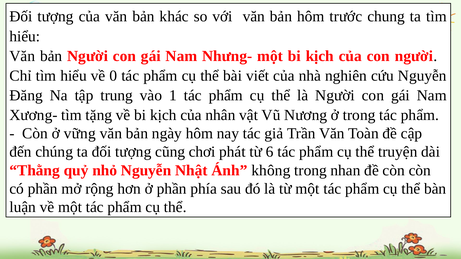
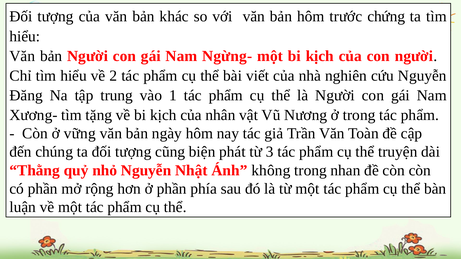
chung: chung -> chứng (386, 17)
Nhưng-: Nhưng- -> Ngừng- (227, 56)
0: 0 -> 2 (113, 76)
chơi: chơi -> biện (202, 152)
6: 6 -> 3 (270, 152)
